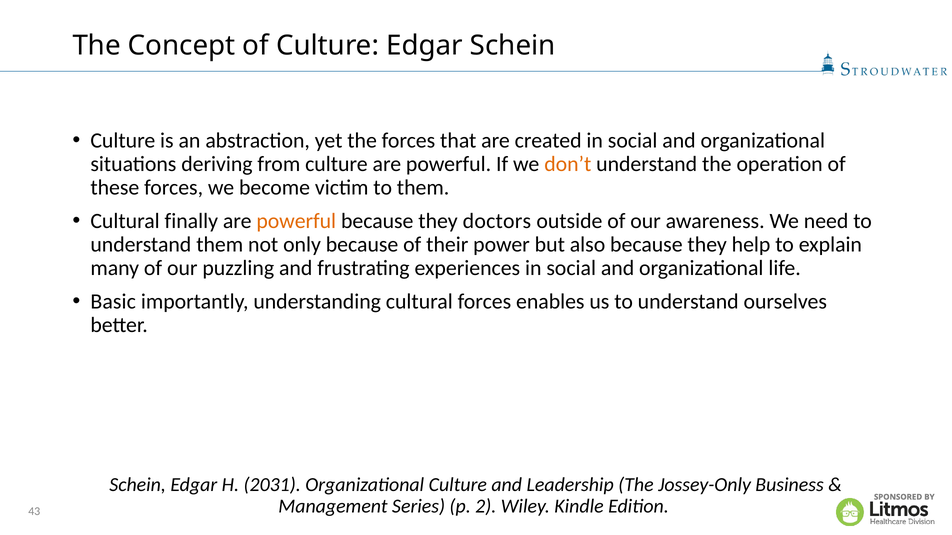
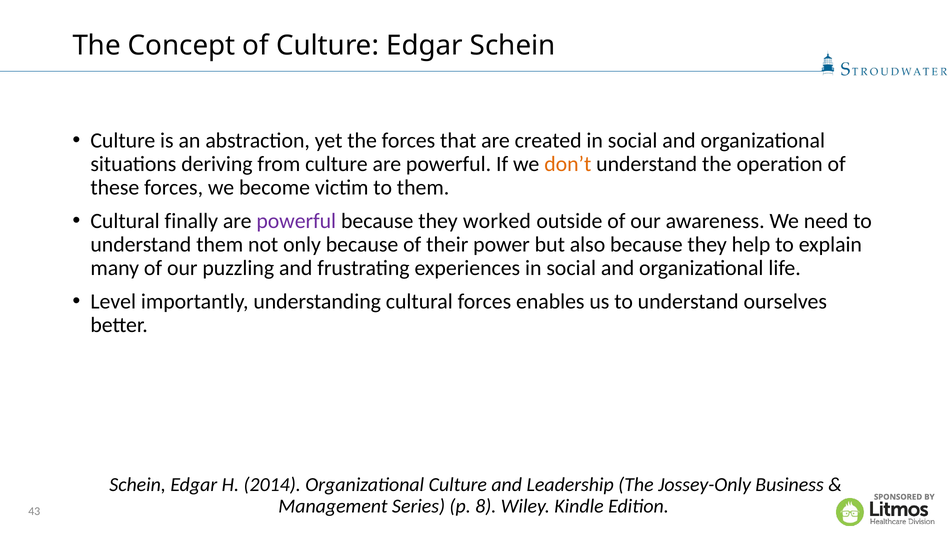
powerful colour: orange -> purple (296, 221)
doctors: doctors -> worked (497, 221)
Basic: Basic -> Level (113, 302)
2031: 2031 -> 2014 (272, 485)
2: 2 -> 8 (486, 507)
